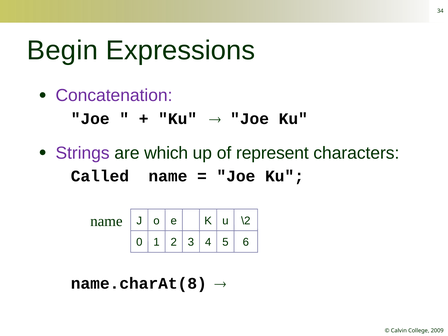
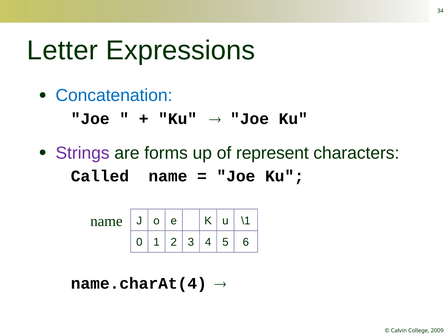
Begin: Begin -> Letter (62, 50)
Concatenation colour: purple -> blue (114, 96)
which: which -> forms (166, 153)
\2: \2 -> \1 (246, 221)
name.charAt(8: name.charAt(8 -> name.charAt(4 (139, 284)
